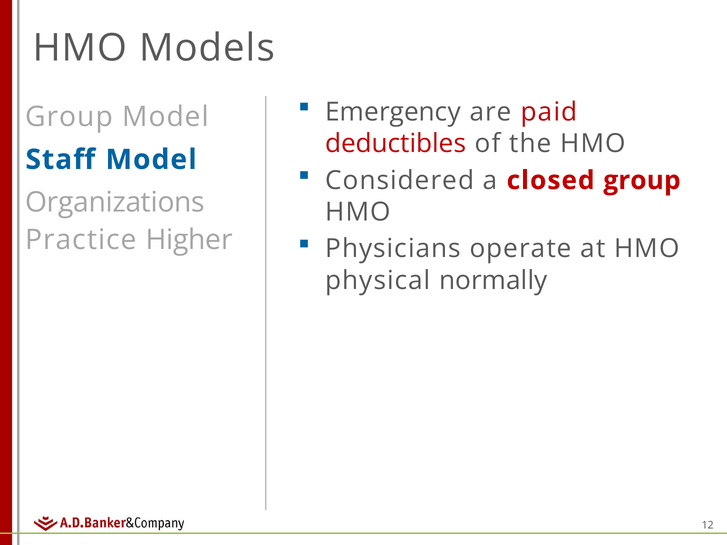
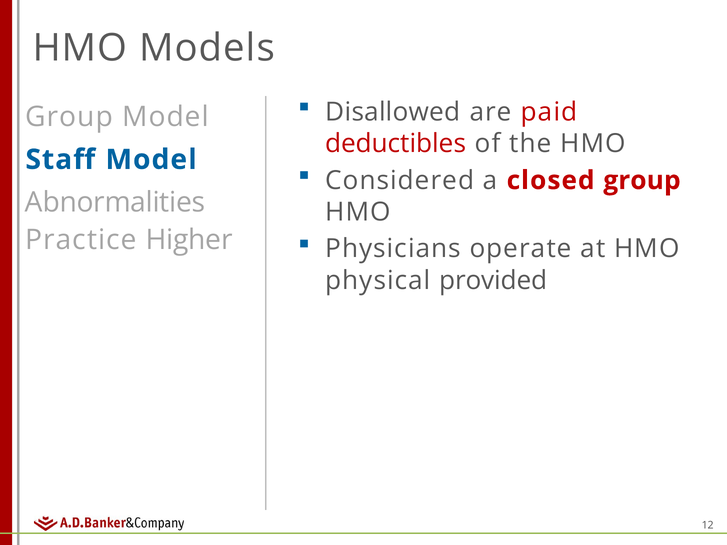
Emergency: Emergency -> Disallowed (393, 112)
Organizations: Organizations -> Abnormalities (115, 203)
normally: normally -> provided (493, 280)
